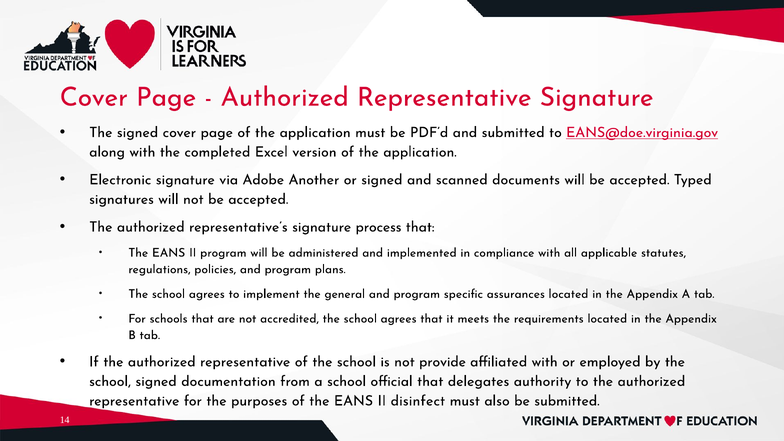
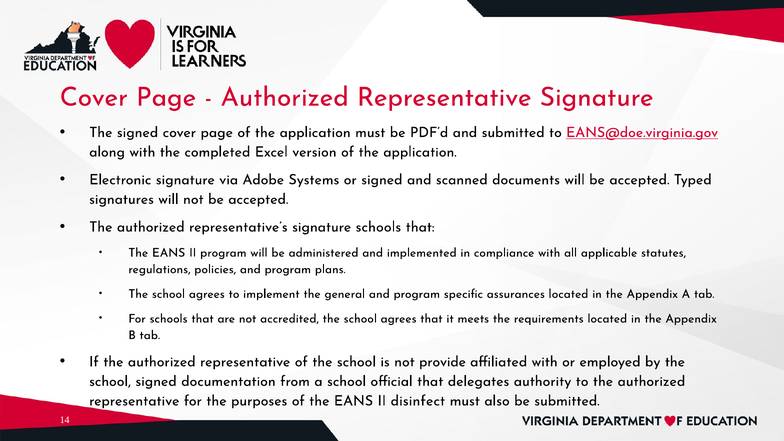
Another: Another -> Systems (314, 180)
signature process: process -> schools (378, 227)
